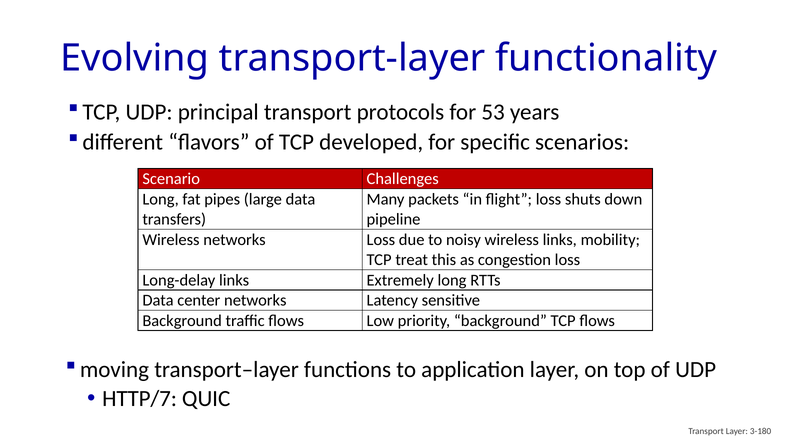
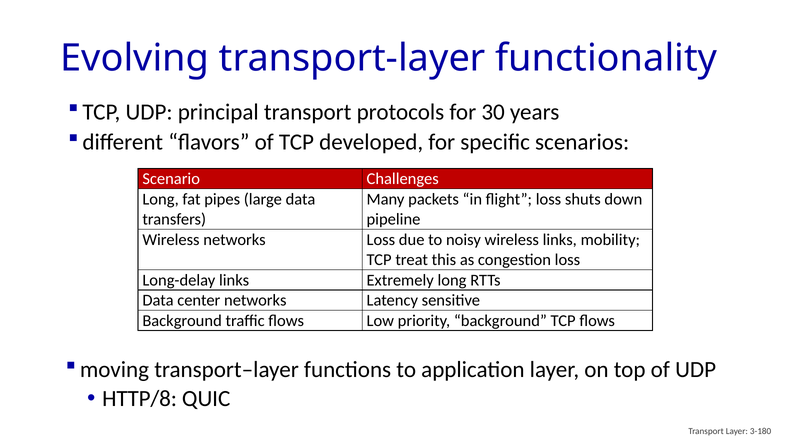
53: 53 -> 30 (493, 112)
HTTP/7: HTTP/7 -> HTTP/8 (140, 398)
